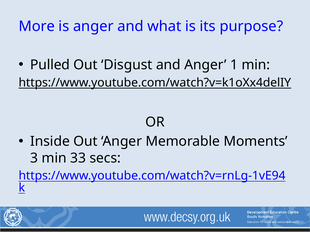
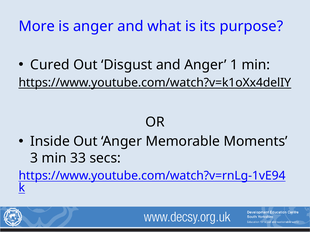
Pulled: Pulled -> Cured (50, 65)
